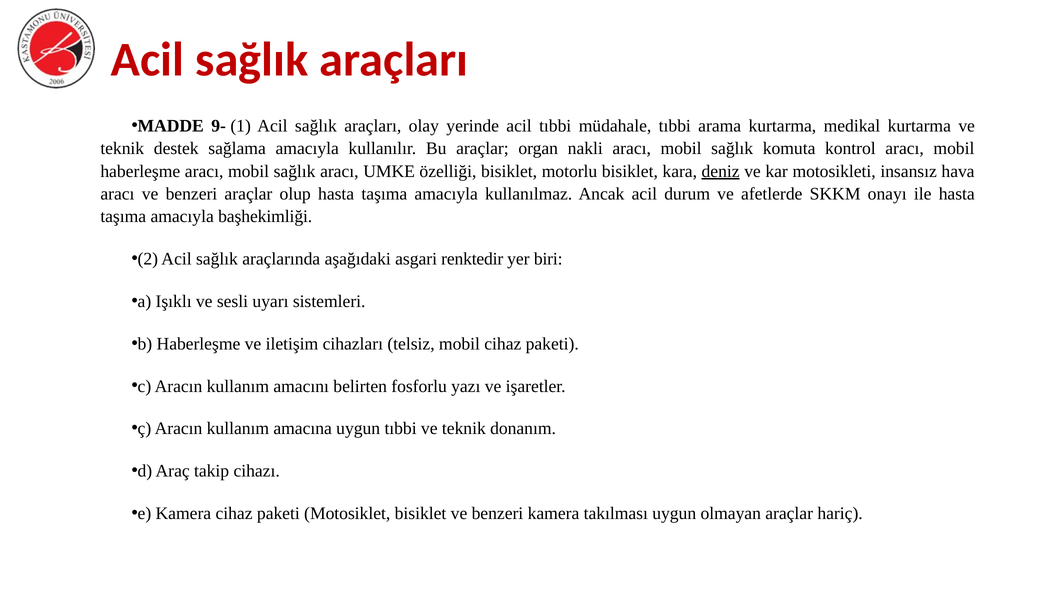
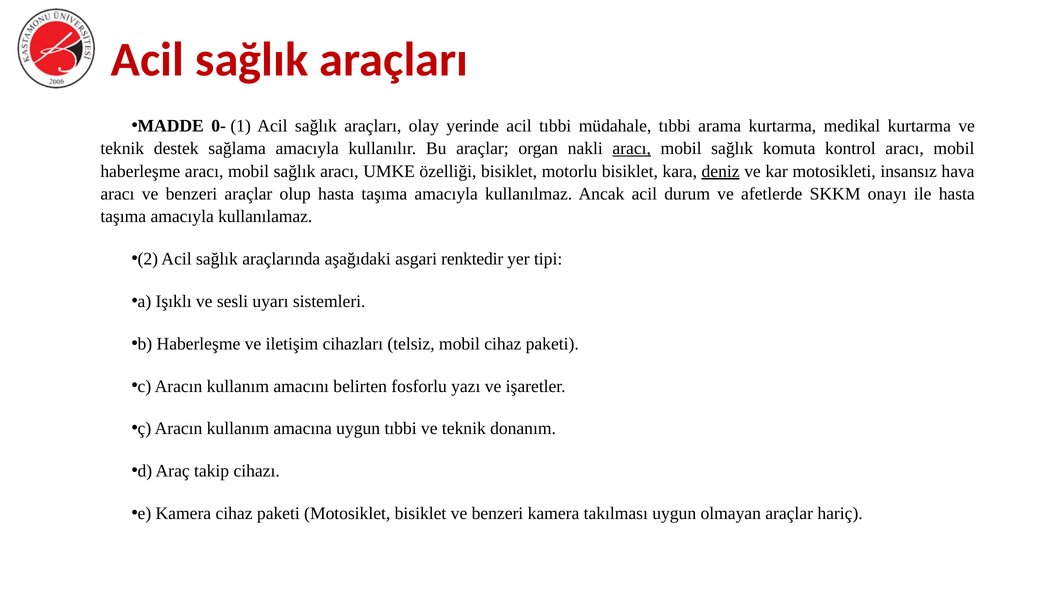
9-: 9- -> 0- (219, 126)
aracı underline: none -> present (632, 148)
başhekimliği: başhekimliği -> kullanılamaz (265, 216)
biri: biri -> tipi (548, 259)
